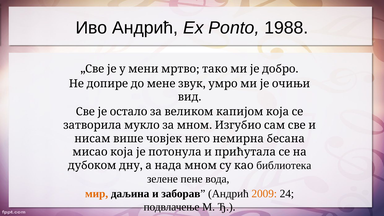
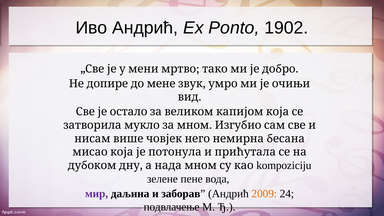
1988: 1988 -> 1902 (286, 28)
библиотека: библиотека -> kompoziciju (284, 165)
мир colour: orange -> purple (97, 194)
